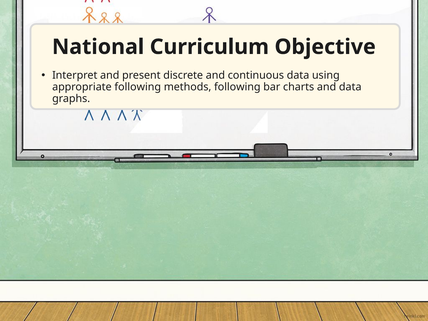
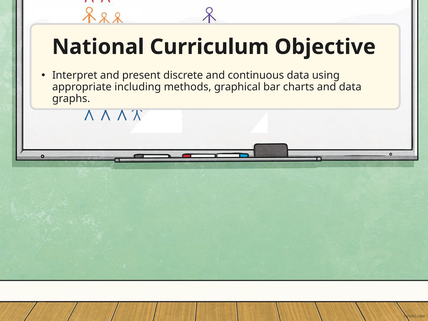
appropriate following: following -> including (138, 87)
methods following: following -> graphical (237, 87)
